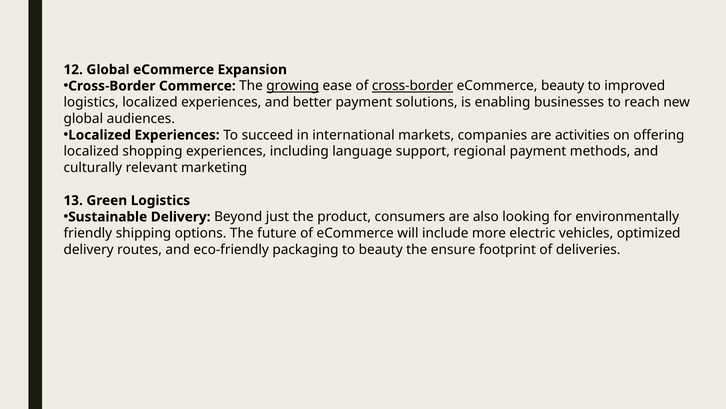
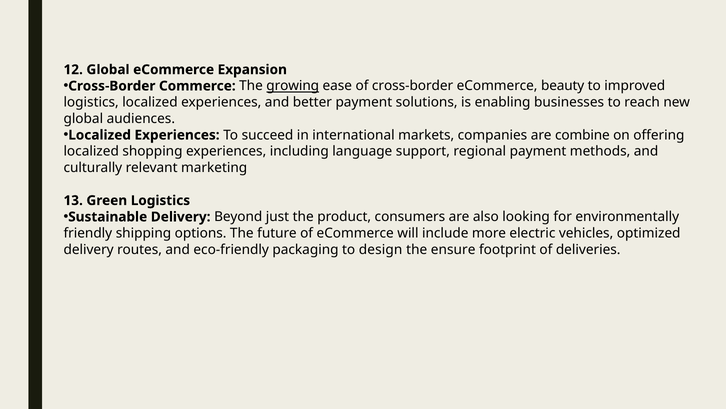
cross-border underline: present -> none (413, 86)
activities: activities -> combine (582, 135)
to beauty: beauty -> design (381, 249)
